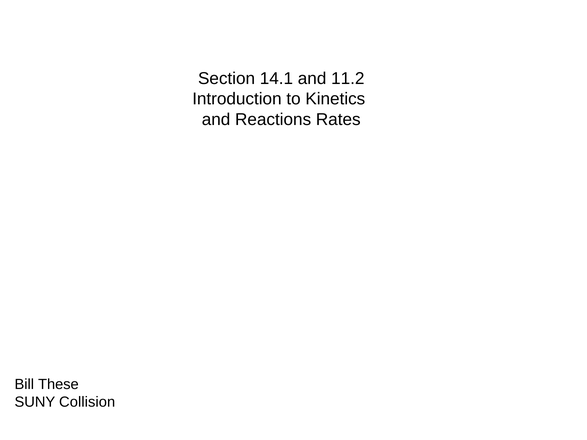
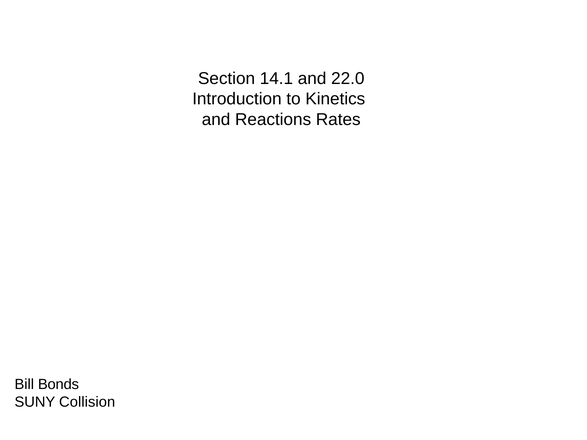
11.2: 11.2 -> 22.0 (348, 78)
These: These -> Bonds (58, 384)
